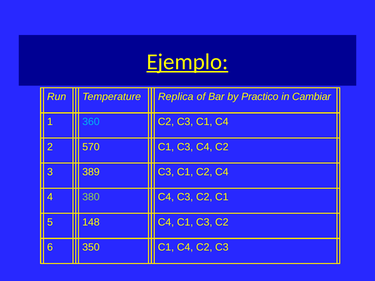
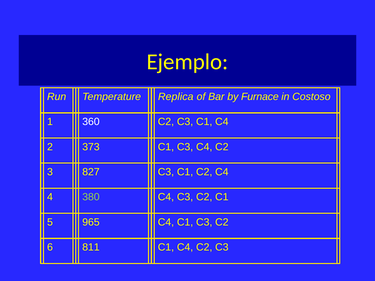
Ejemplo underline: present -> none (187, 62)
Practico: Practico -> Furnace (260, 97)
Cambiar: Cambiar -> Costoso (311, 97)
360 colour: light blue -> white (91, 122)
570: 570 -> 373 (91, 147)
389: 389 -> 827 (91, 172)
148: 148 -> 965 (91, 222)
350: 350 -> 811 (91, 247)
